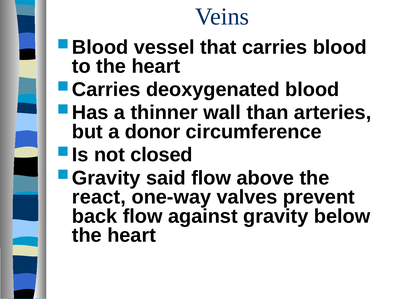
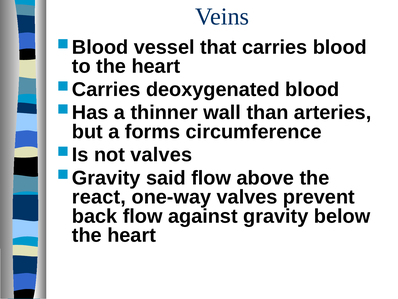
donor: donor -> forms (153, 132)
not closed: closed -> valves (161, 155)
